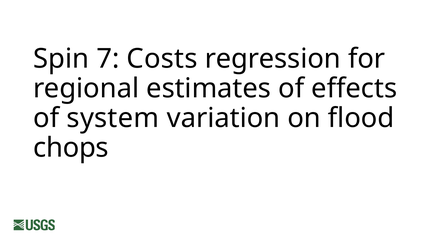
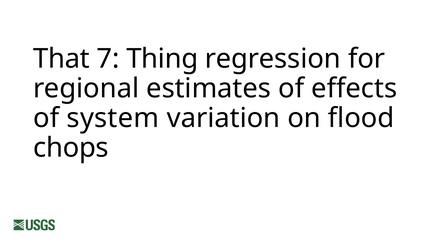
Spin: Spin -> That (61, 59)
Costs: Costs -> Thing (162, 59)
